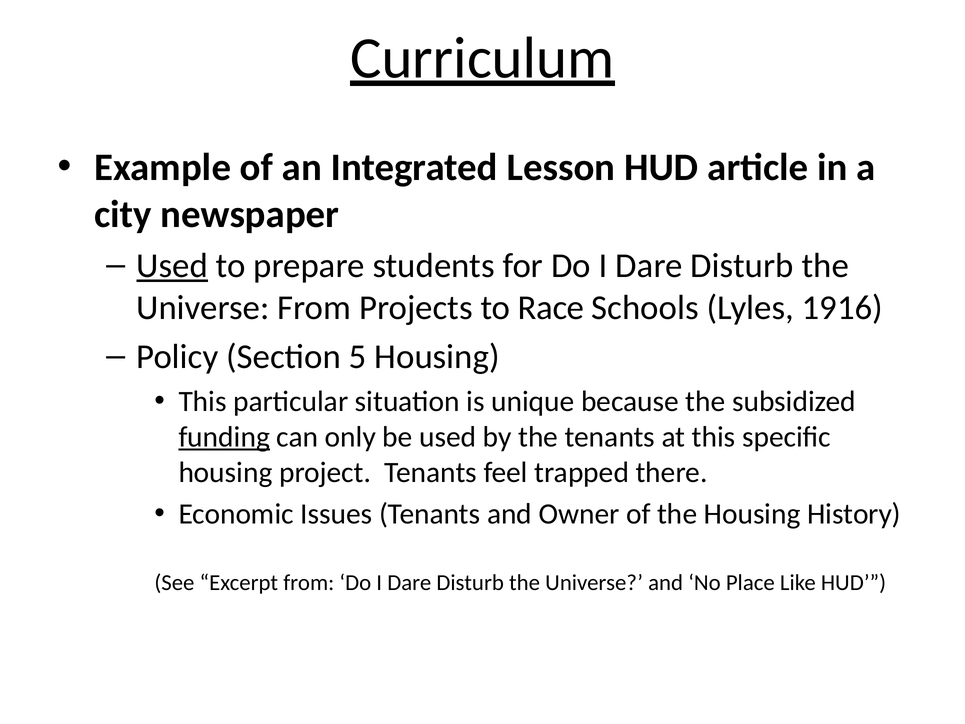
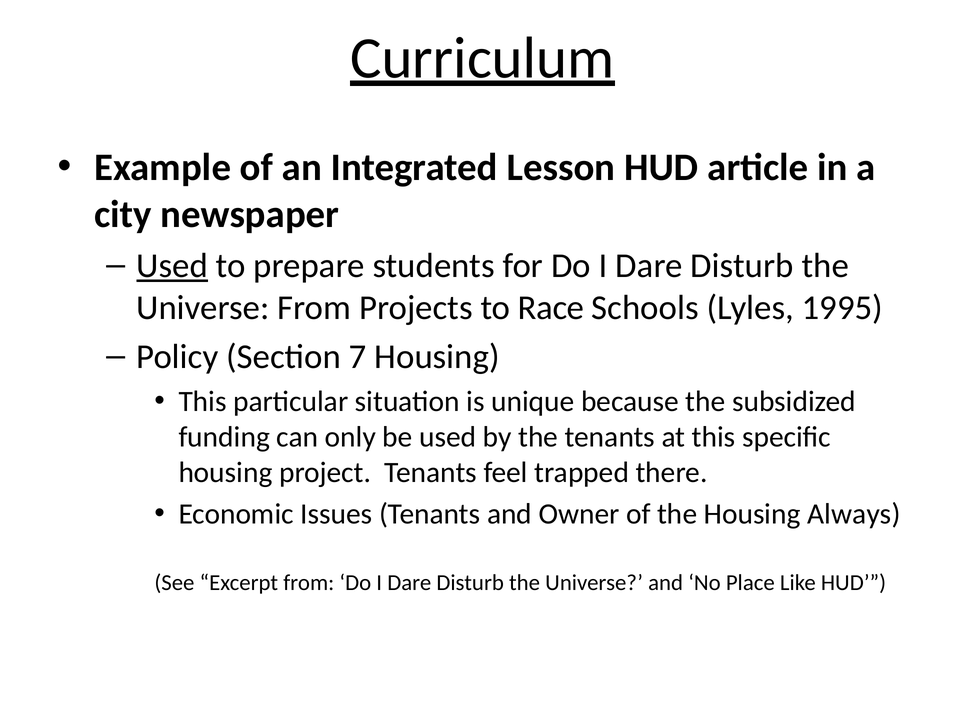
1916: 1916 -> 1995 (842, 307)
5: 5 -> 7 (358, 357)
funding underline: present -> none (224, 437)
History: History -> Always (854, 514)
